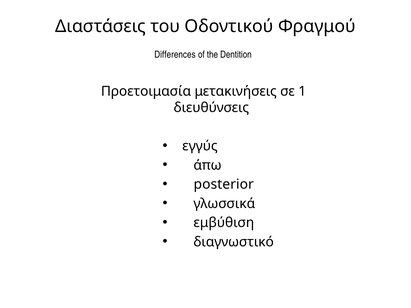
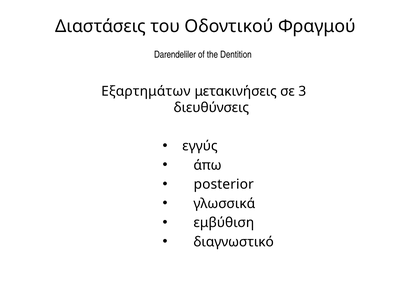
Differences: Differences -> Darendeliler (175, 55)
Προετοιμασία: Προετοιμασία -> Εξαρτημάτων (146, 91)
1: 1 -> 3 (302, 91)
